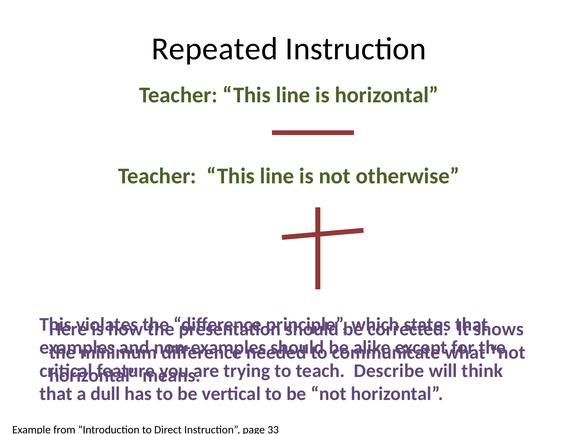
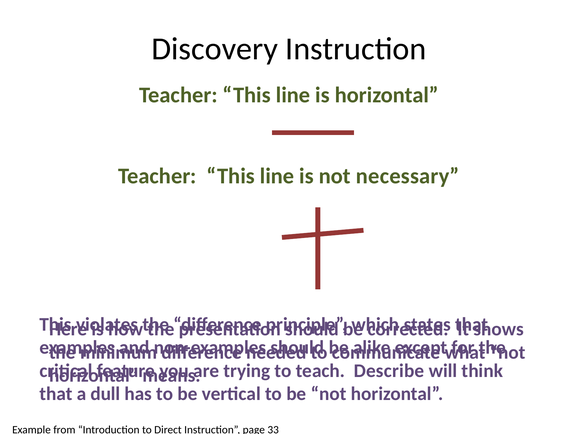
Repeated: Repeated -> Discovery (215, 49)
otherwise: otherwise -> necessary (408, 176)
